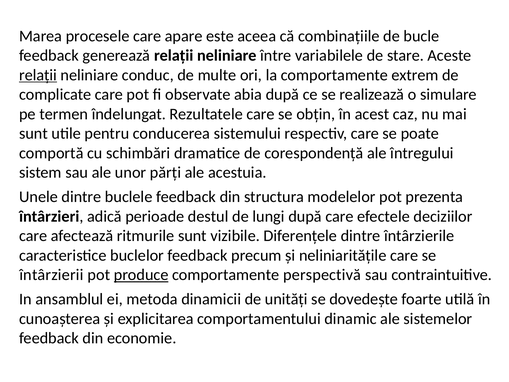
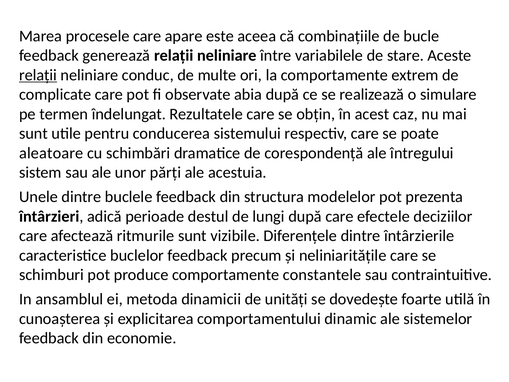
comportă: comportă -> aleatoare (51, 153)
întârzierii: întârzierii -> schimburi (52, 275)
produce underline: present -> none (141, 275)
perspectivă: perspectivă -> constantele (322, 275)
